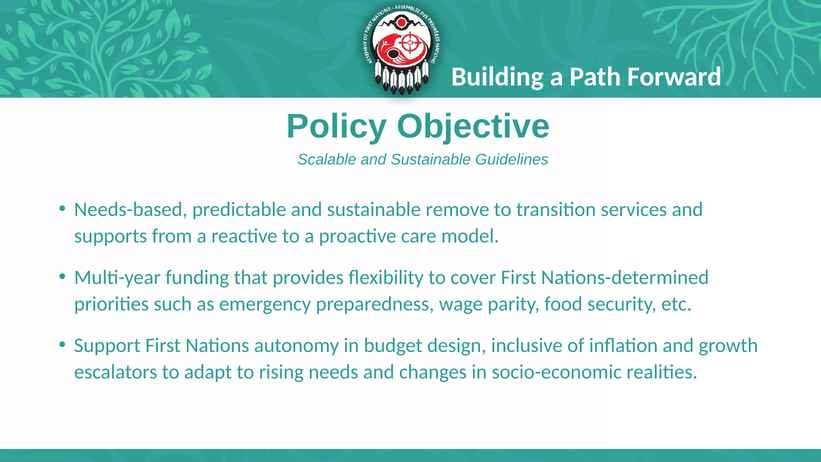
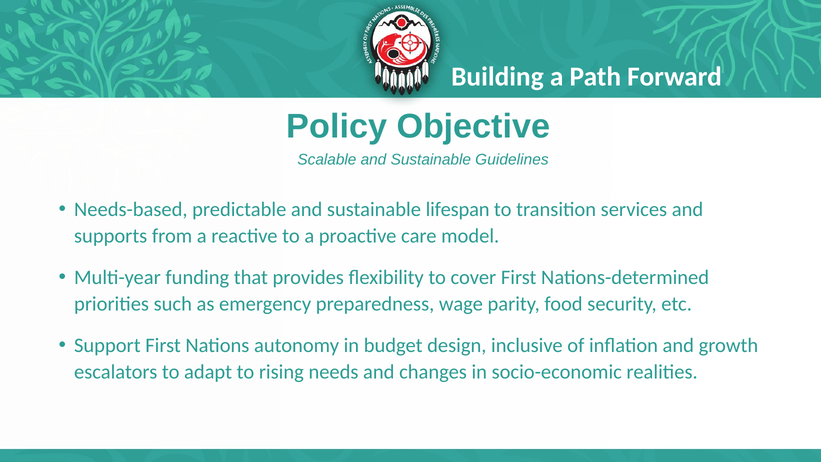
remove: remove -> lifespan (458, 209)
